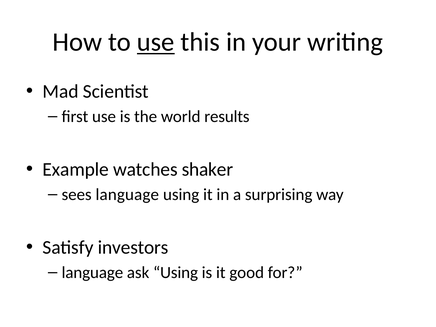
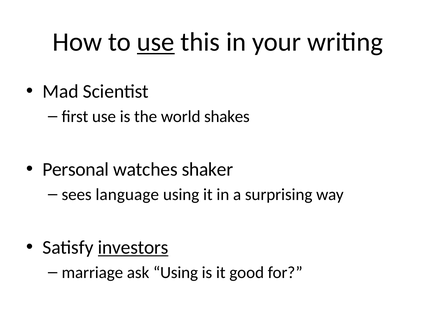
results: results -> shakes (227, 116)
Example: Example -> Personal (76, 169)
investors underline: none -> present (133, 248)
language: language -> marriage (92, 273)
